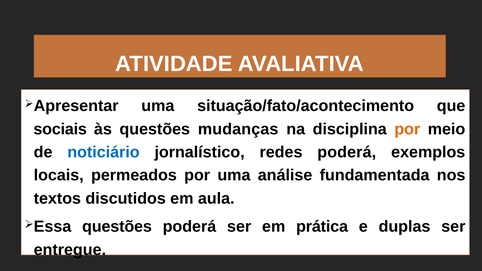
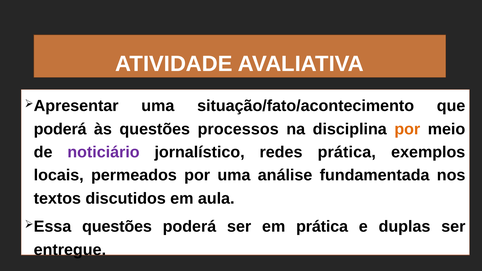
sociais: sociais -> poderá (60, 129)
mudanças: mudanças -> processos (238, 129)
noticiário colour: blue -> purple (103, 152)
redes poderá: poderá -> prática (347, 152)
